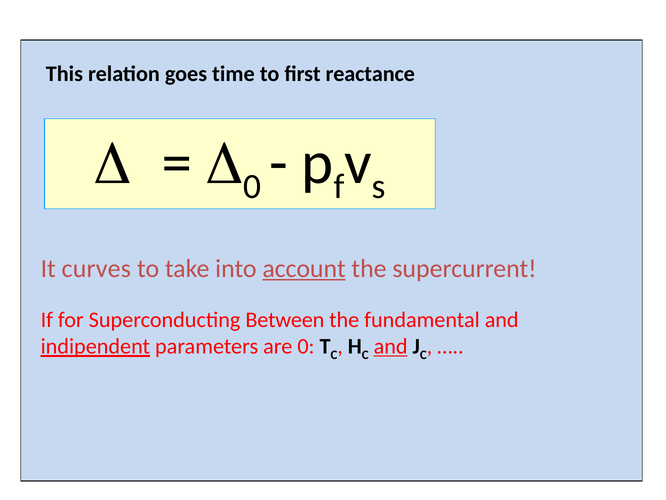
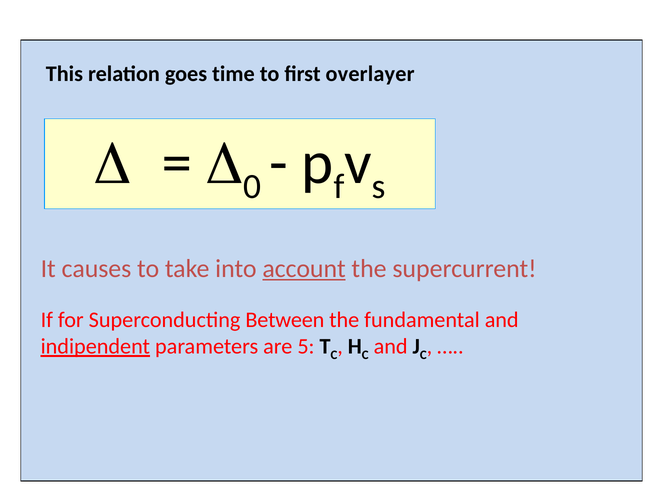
reactance: reactance -> overlayer (370, 74)
curves: curves -> causes (96, 269)
are 0: 0 -> 5 (306, 346)
and underline: present -> none (391, 346)
